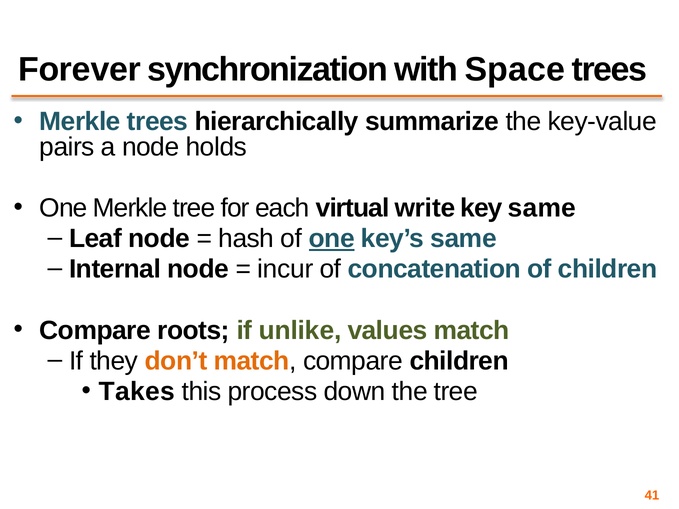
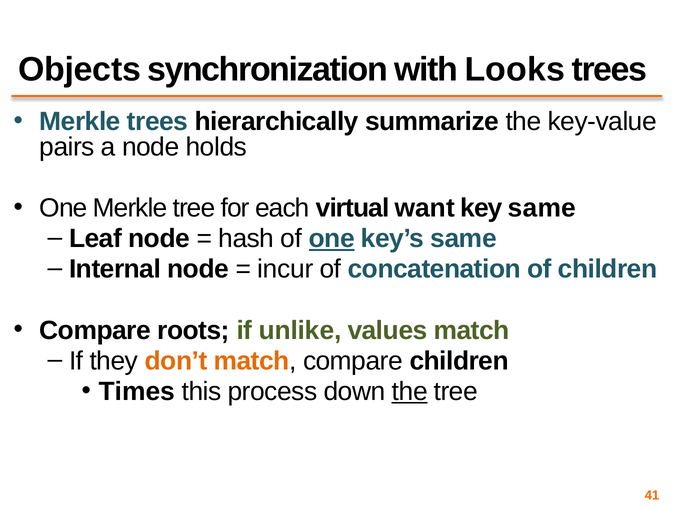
Forever: Forever -> Objects (80, 69)
Space: Space -> Looks (515, 69)
write: write -> want (425, 208)
Takes: Takes -> Times (137, 392)
the underline: none -> present (410, 392)
